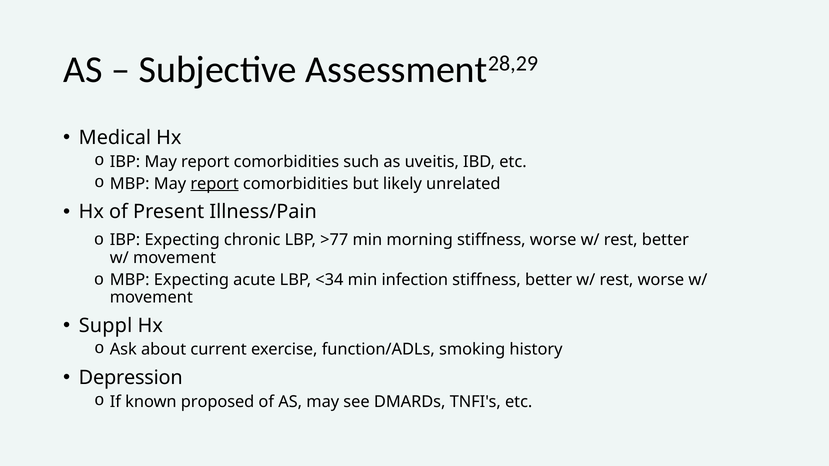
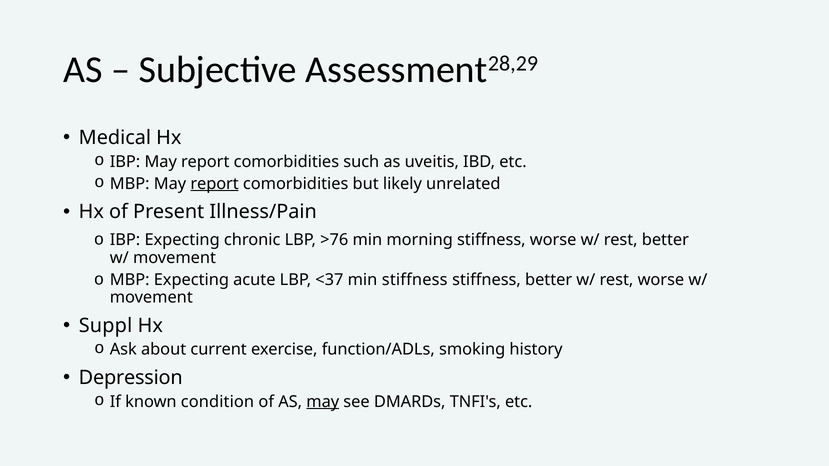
>77: >77 -> >76 (334, 240)
<34: <34 -> <37 (329, 280)
min infection: infection -> stiffness (415, 280)
proposed: proposed -> condition (217, 402)
may underline: none -> present (323, 402)
